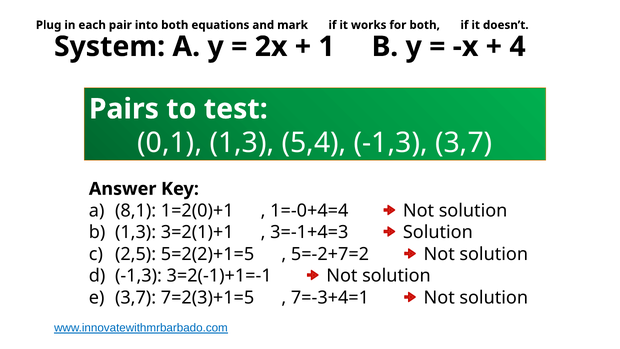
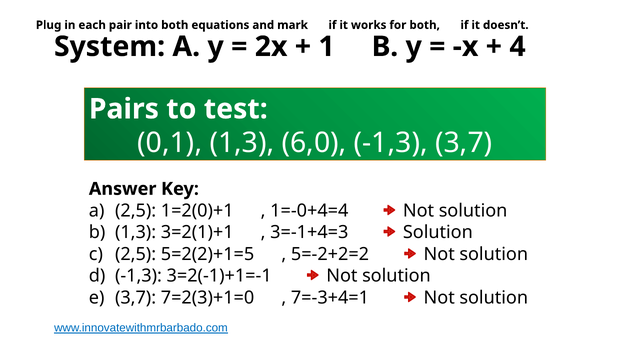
5,4: 5,4 -> 6,0 (314, 143)
a 8,1: 8,1 -> 2,5 (136, 210)
5=-2+7=2: 5=-2+7=2 -> 5=-2+2=2 (330, 254)
7=2(3)+1=5: 7=2(3)+1=5 -> 7=2(3)+1=0 (208, 297)
